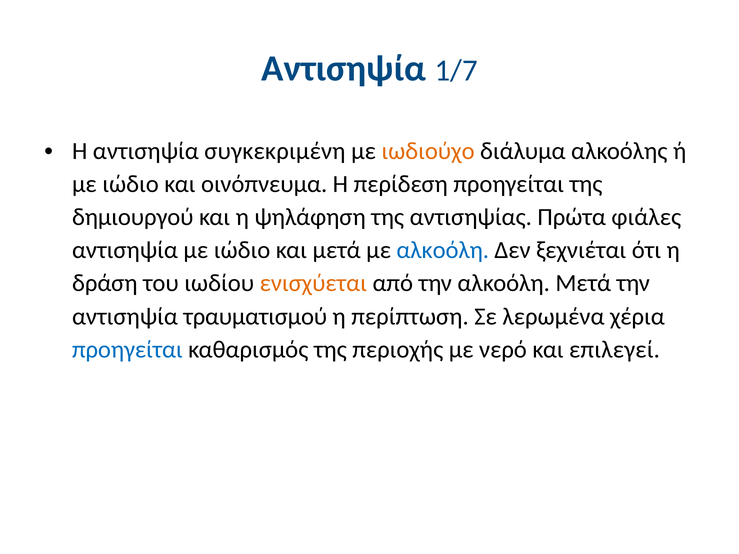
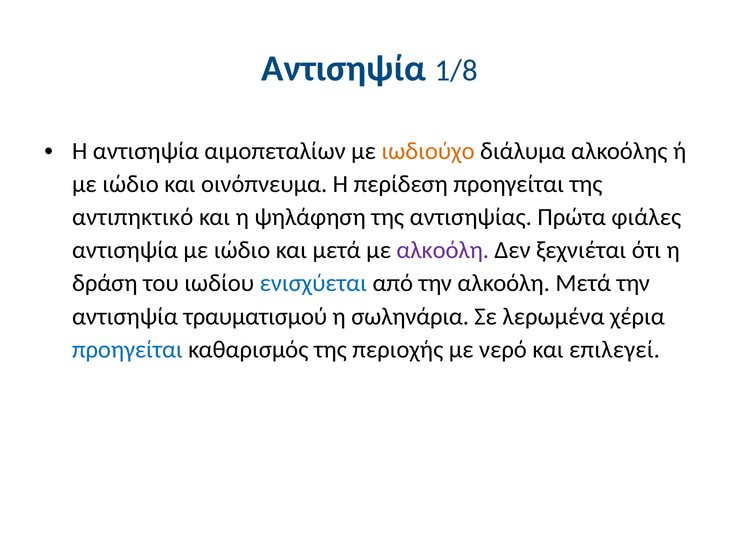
1/7: 1/7 -> 1/8 (456, 71)
συγκεκριμένη: συγκεκριμένη -> αιμοπεταλίων (275, 151)
δημιουργού: δημιουργού -> αντιπηκτικό (133, 217)
αλκοόλη colour: blue -> purple (443, 250)
ενισχύεται colour: orange -> blue (313, 283)
περίπτωση: περίπτωση -> σωληνάρια (410, 317)
